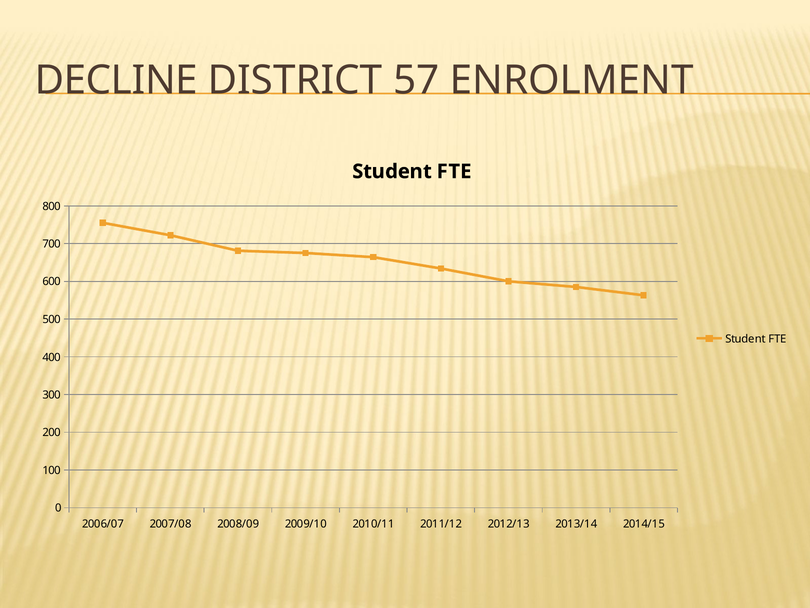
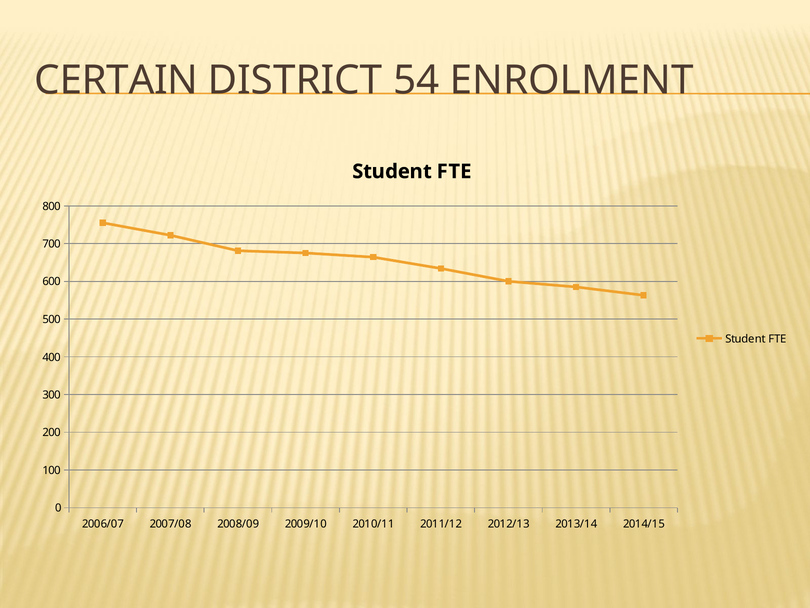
DECLINE: DECLINE -> CERTAIN (116, 80)
57: 57 -> 54 (416, 80)
